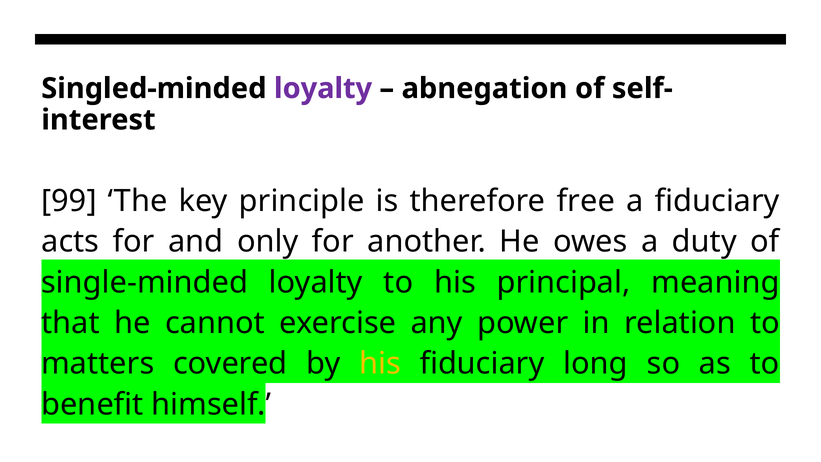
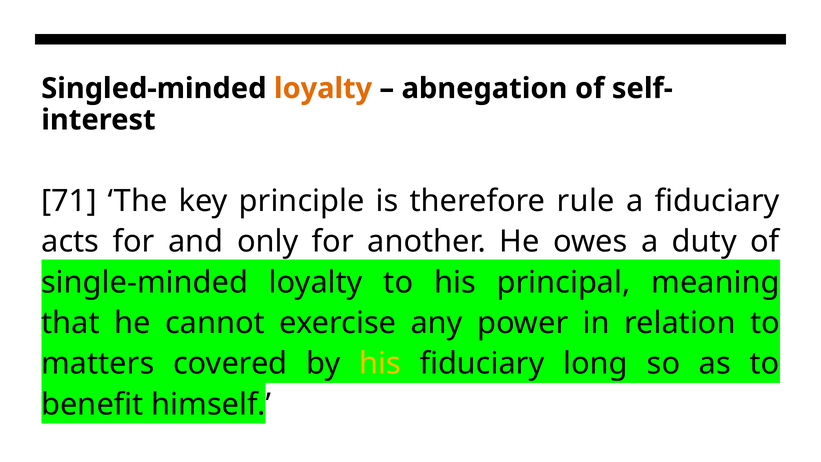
loyalty colour: purple -> orange (323, 88)
99: 99 -> 71 (69, 201)
free: free -> rule (586, 201)
